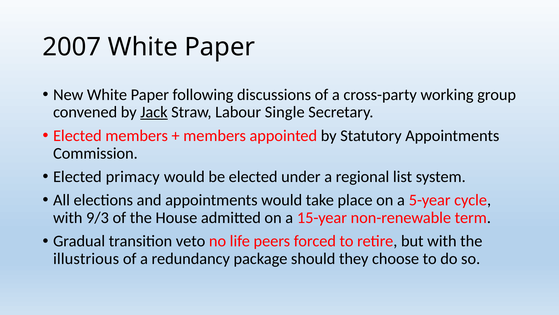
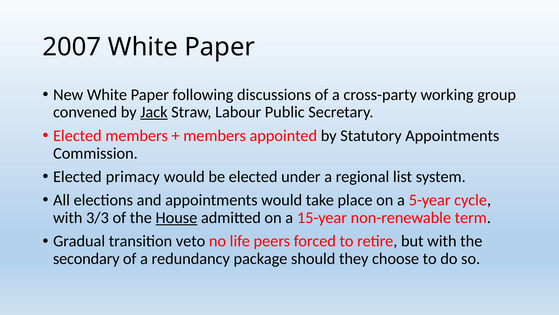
Single: Single -> Public (285, 112)
9/3: 9/3 -> 3/3 (98, 217)
House underline: none -> present (176, 217)
illustrious: illustrious -> secondary (86, 258)
